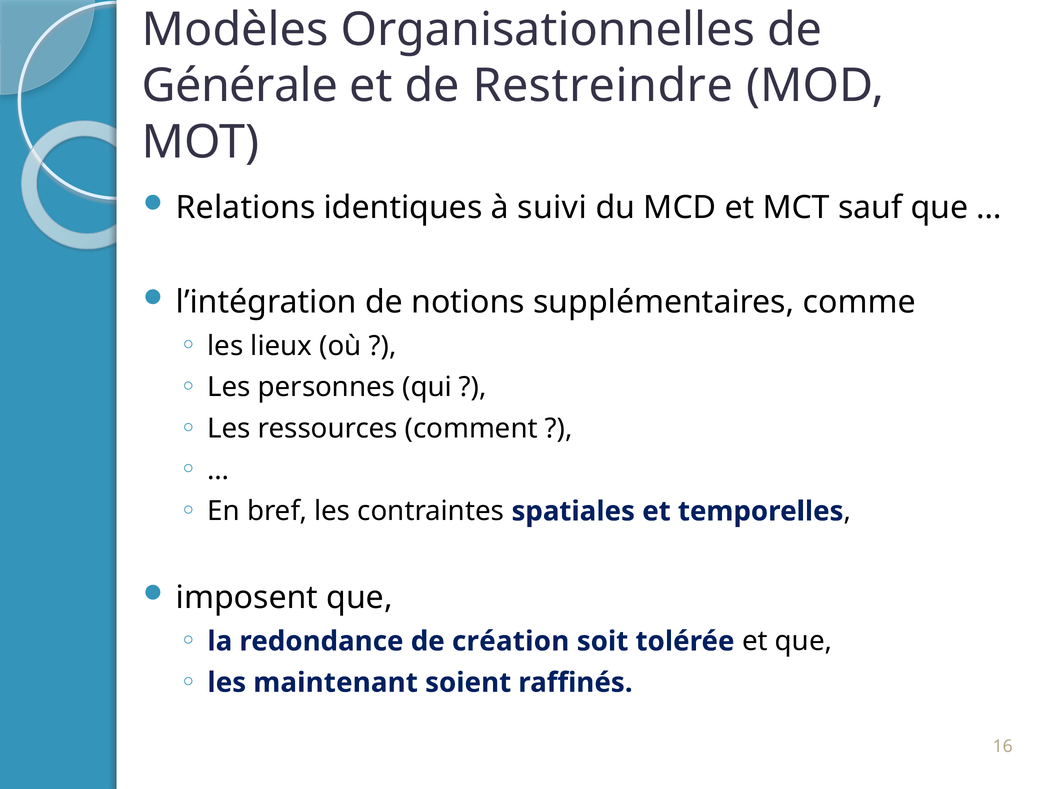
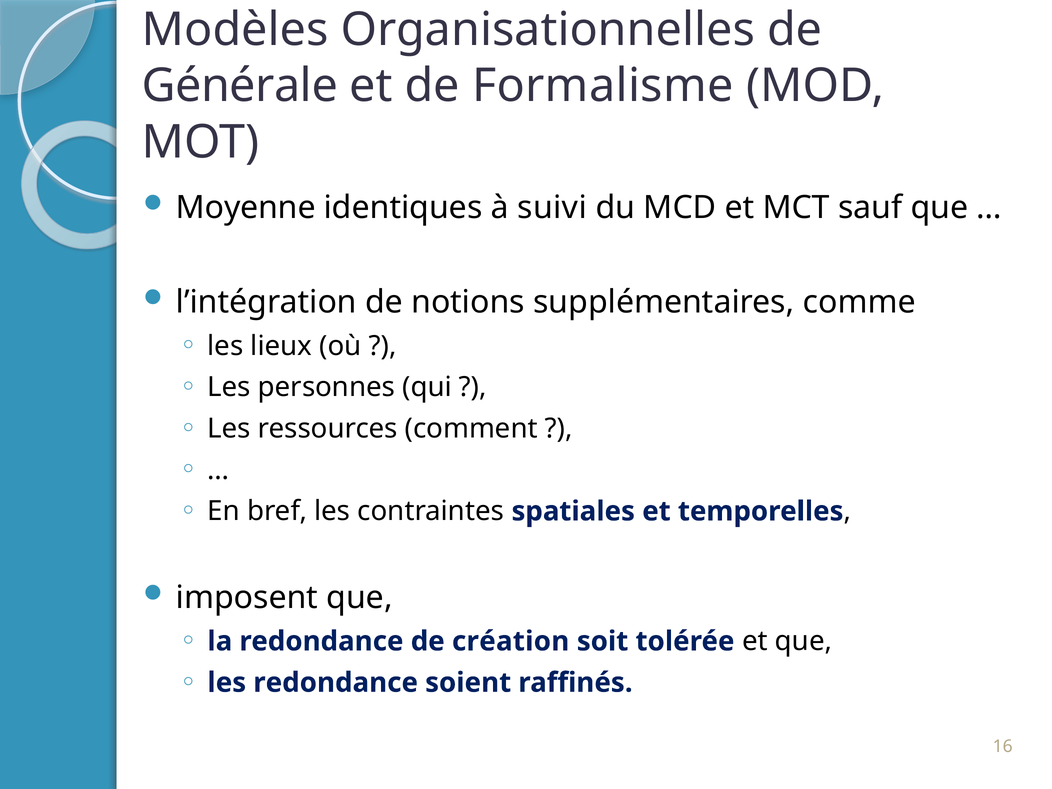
Restreindre: Restreindre -> Formalisme (603, 86)
Relations: Relations -> Moyenne (246, 208)
les maintenant: maintenant -> redondance (336, 683)
